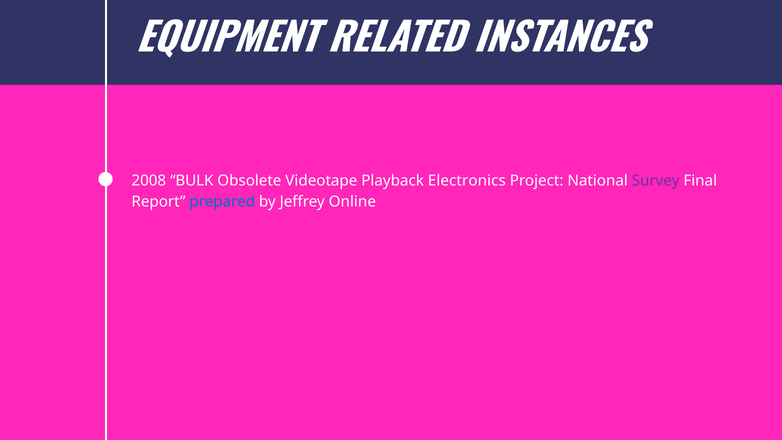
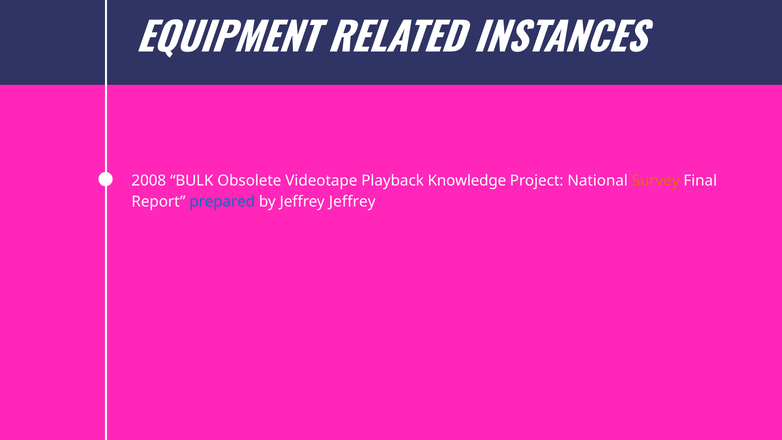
Electronics: Electronics -> Knowledge (467, 181)
Survey colour: purple -> orange (656, 181)
Jeffrey Online: Online -> Jeffrey (352, 202)
